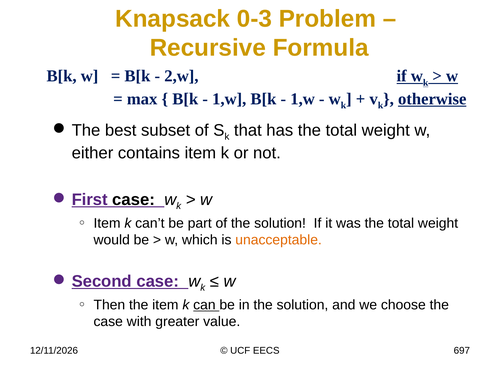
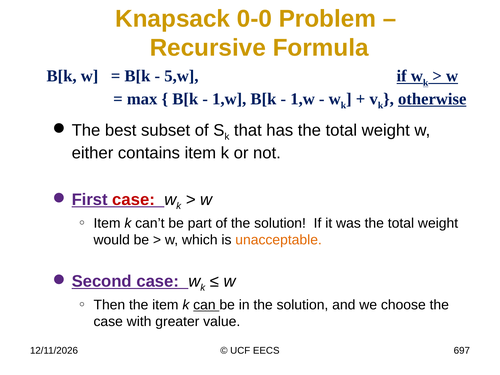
0-3: 0-3 -> 0-0 (254, 19)
2,w: 2,w -> 5,w (181, 76)
case colour: black -> red (134, 200)
